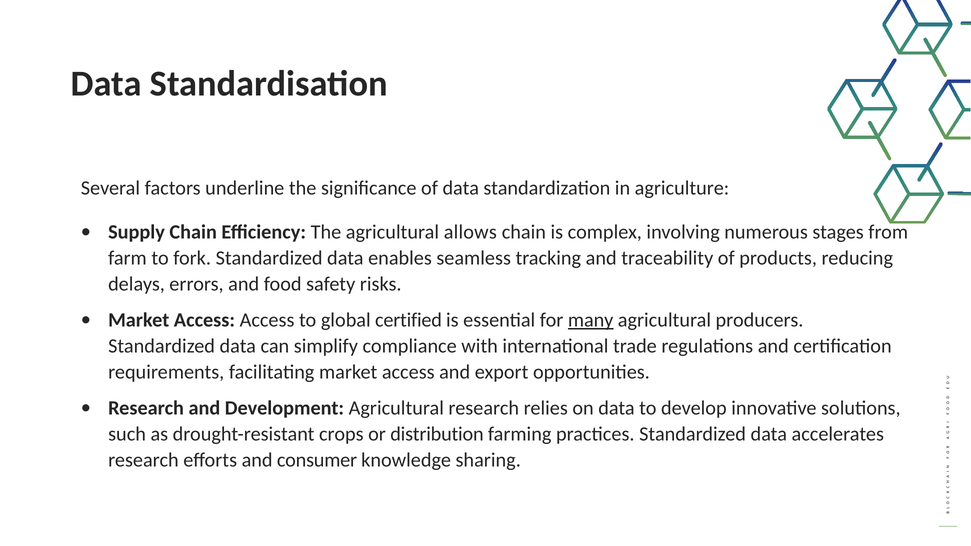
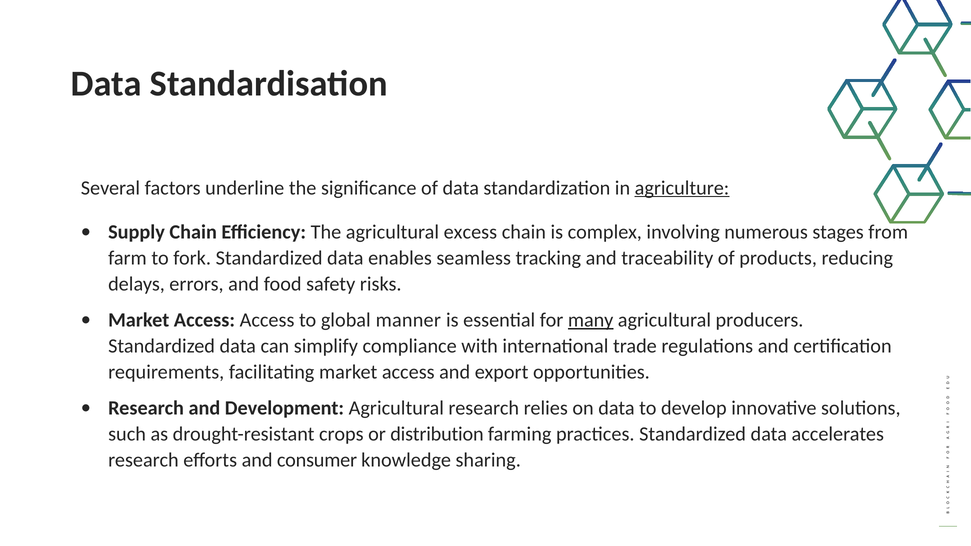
agriculture underline: none -> present (682, 188)
allows: allows -> excess (470, 232)
certified: certified -> manner (408, 320)
